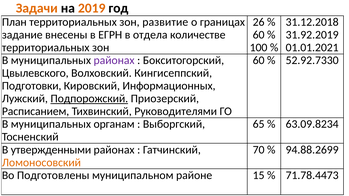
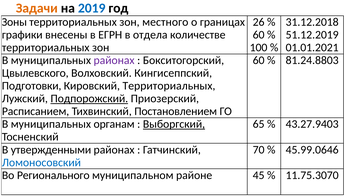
2019 colour: orange -> blue (92, 8)
План: План -> Зоны (14, 22)
развитие: развитие -> местного (165, 22)
задание: задание -> графики (22, 35)
31.92.2019: 31.92.2019 -> 51.12.2019 (312, 35)
52.92.7330: 52.92.7330 -> 81.24.8803 (312, 60)
Кировский Информационных: Информационных -> Территориальных (169, 86)
Руководителями: Руководителями -> Постановлением (176, 112)
Выборгский underline: none -> present (174, 124)
63.09.8234: 63.09.8234 -> 43.27.9403 (312, 124)
94.88.2699: 94.88.2699 -> 45.99.0646 (312, 150)
Ломоносовский colour: orange -> blue (41, 163)
Подготовлены: Подготовлены -> Регионального (53, 175)
15: 15 -> 45 (259, 175)
71.78.4473: 71.78.4473 -> 11.75.3070 (312, 175)
